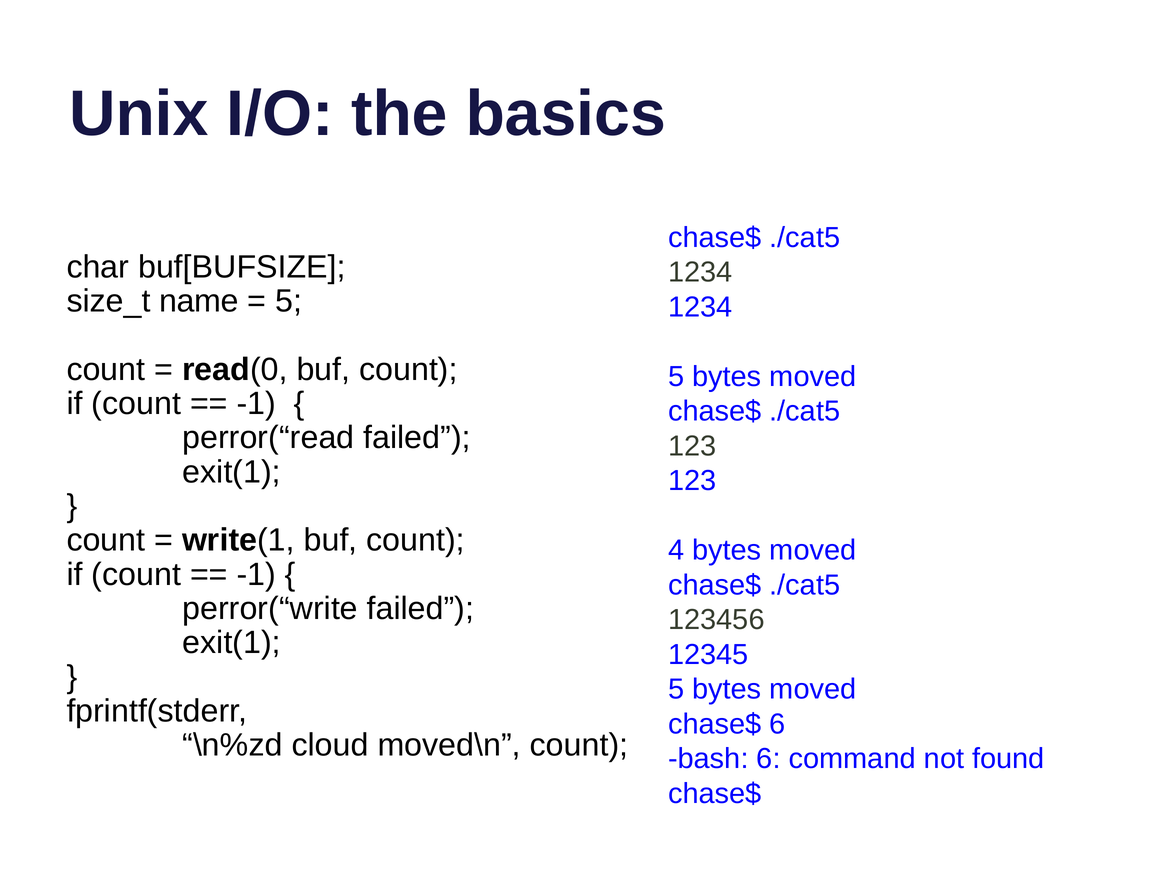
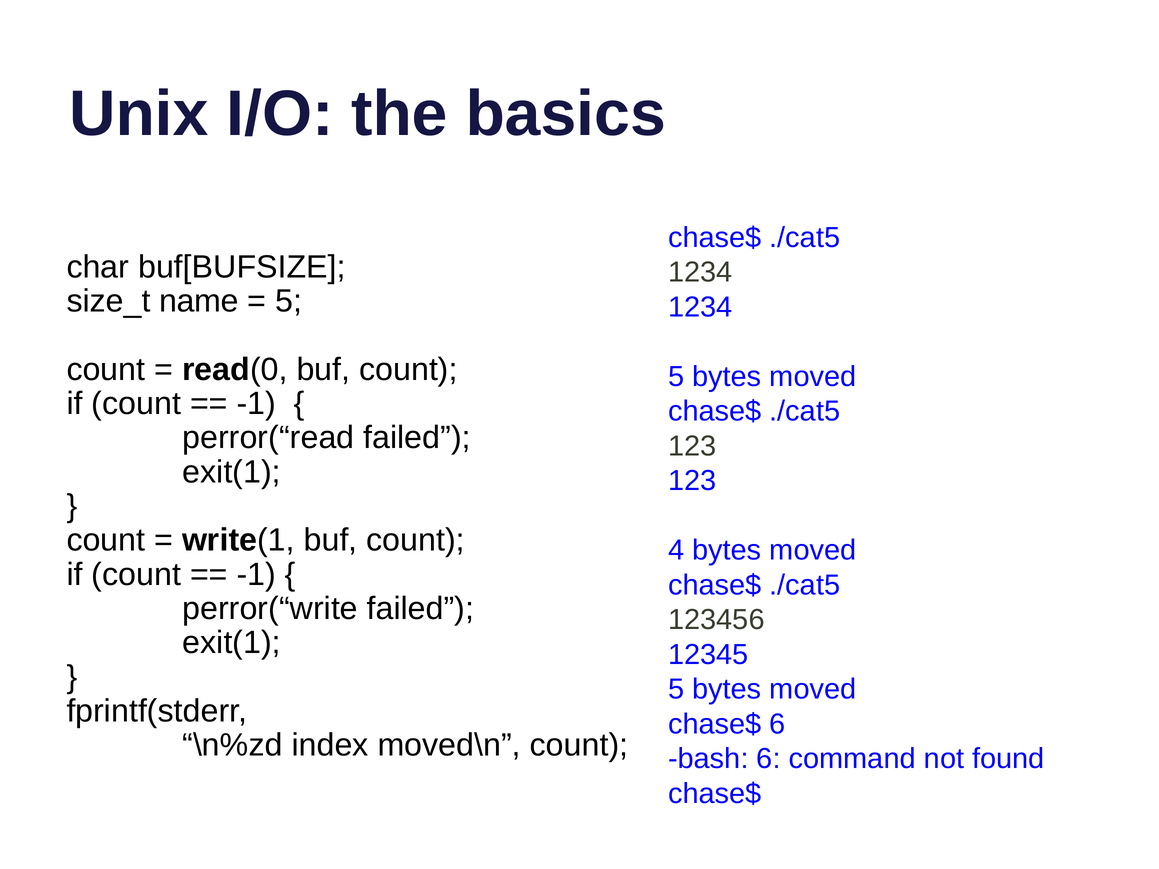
cloud: cloud -> index (330, 746)
